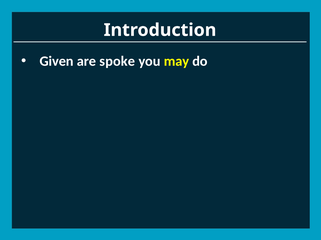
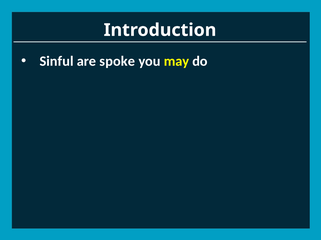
Given: Given -> Sinful (57, 61)
